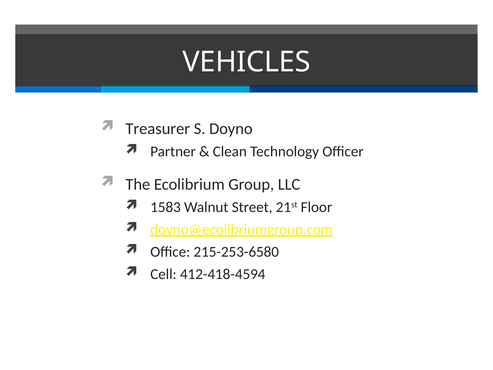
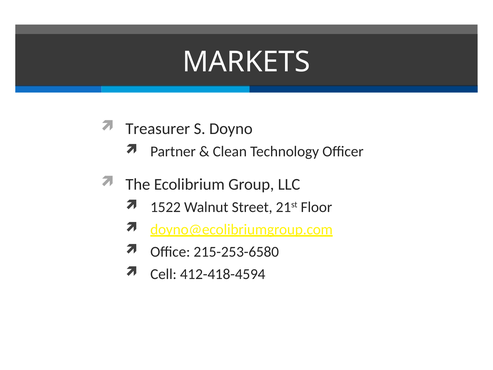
VEHICLES: VEHICLES -> MARKETS (246, 62)
1583: 1583 -> 1522 (166, 207)
